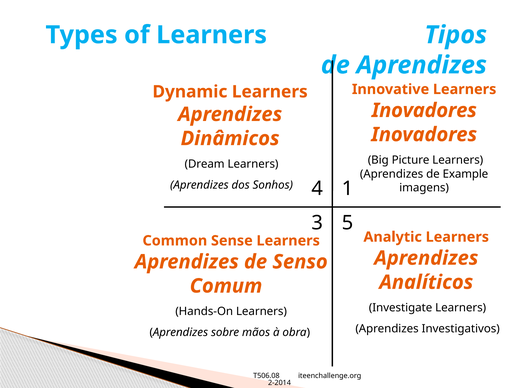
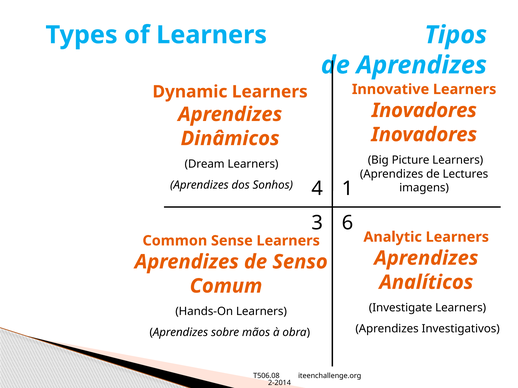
Example: Example -> Lectures (465, 174)
5: 5 -> 6 (348, 223)
